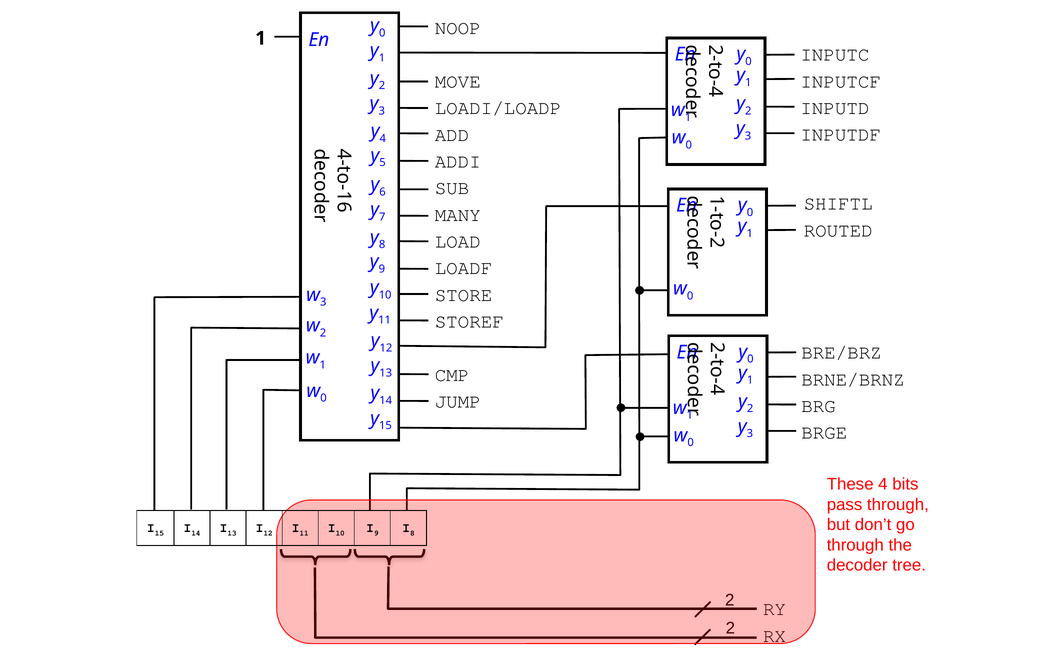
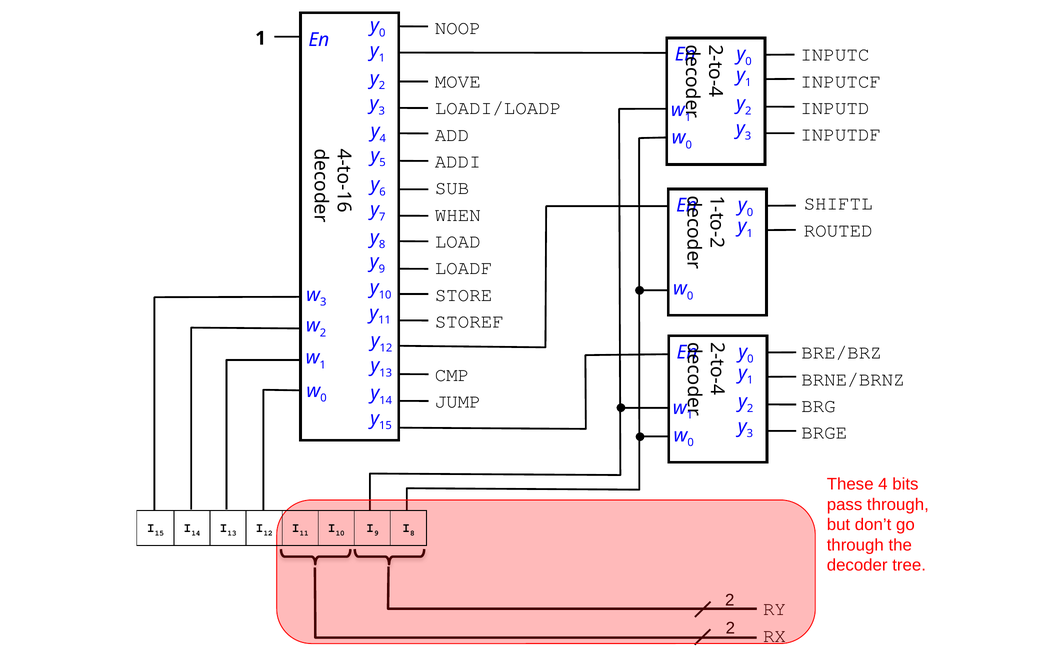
MANY: MANY -> WHEN (458, 215)
